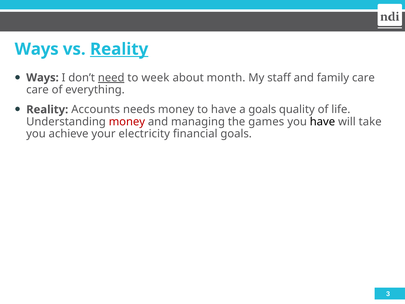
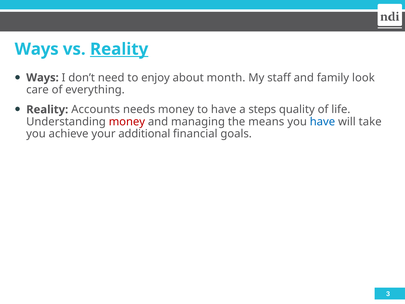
need underline: present -> none (111, 78)
week: week -> enjoy (155, 78)
family care: care -> look (363, 78)
a goals: goals -> steps (262, 109)
games: games -> means (266, 122)
have colour: black -> blue (322, 122)
electricity: electricity -> additional (144, 134)
